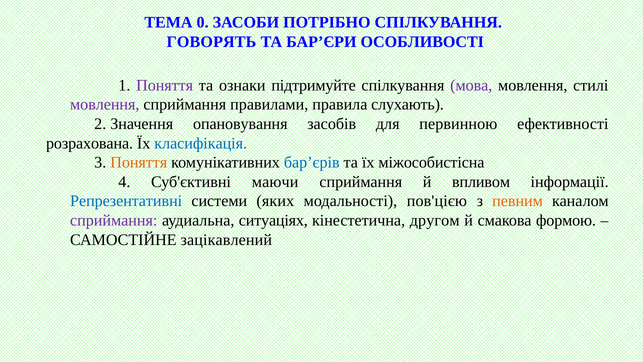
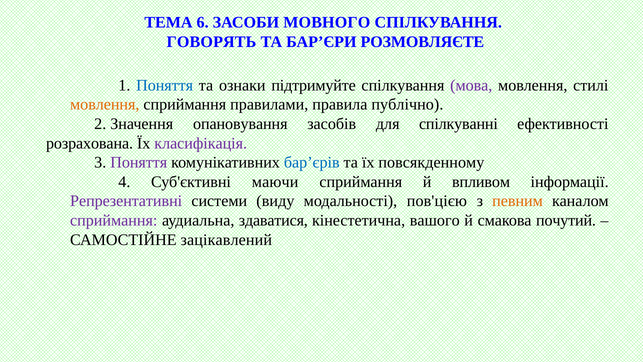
0: 0 -> 6 (203, 23)
ПОТРІБНО: ПОТРІБНО -> МОВНОГО (327, 23)
ОСОБЛИВОСТІ: ОСОБЛИВОСТІ -> РОЗМОВЛЯЄТЕ (422, 42)
Поняття colour: purple -> blue (165, 85)
мовлення colour: purple -> orange (105, 104)
слухають: слухають -> публічно (407, 104)
первинною: первинною -> спілкуванні (458, 124)
класифікація colour: blue -> purple (201, 143)
Поняття colour: orange -> purple (139, 162)
міжособистісна: міжособистісна -> повсякденному (431, 162)
Репрезентативні colour: blue -> purple (126, 201)
яких: яких -> виду (275, 201)
ситуаціях: ситуаціях -> здаватися (273, 220)
другом: другом -> вашого (435, 220)
формою: формою -> почутий (566, 220)
